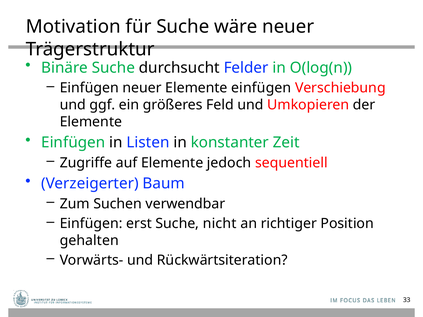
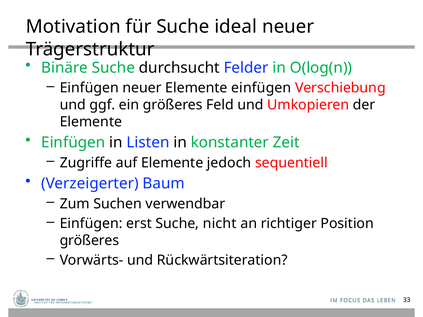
wäre: wäre -> ideal (236, 27)
gehalten: gehalten -> größeres (89, 241)
